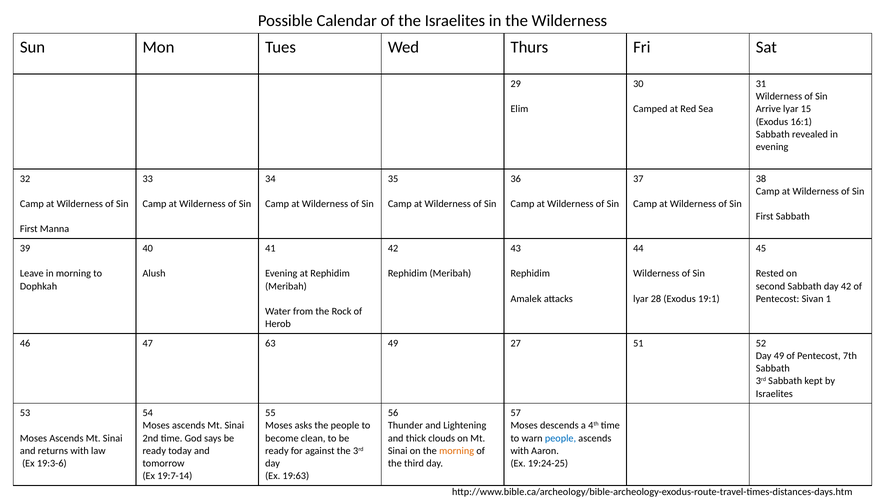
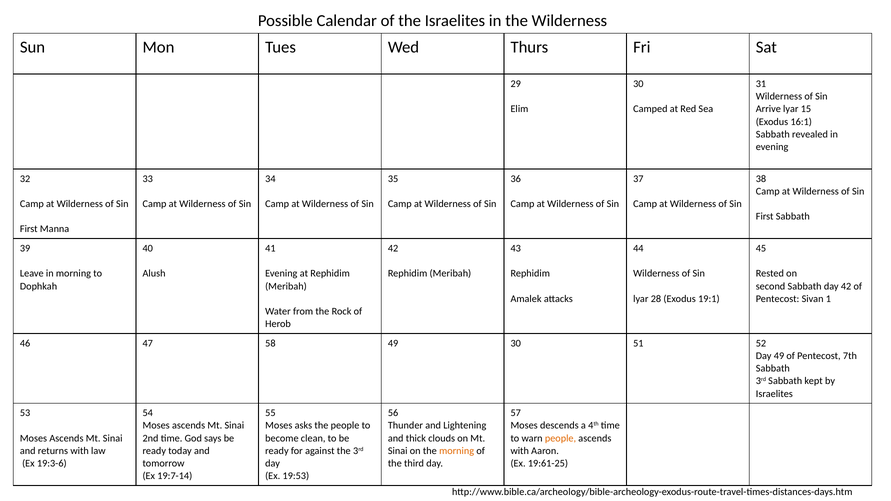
63: 63 -> 58 (270, 343)
49 27: 27 -> 30 (516, 343)
people colour: blue -> orange (561, 438)
19:24-25: 19:24-25 -> 19:61-25 (548, 464)
19:63: 19:63 -> 19:53 (296, 476)
